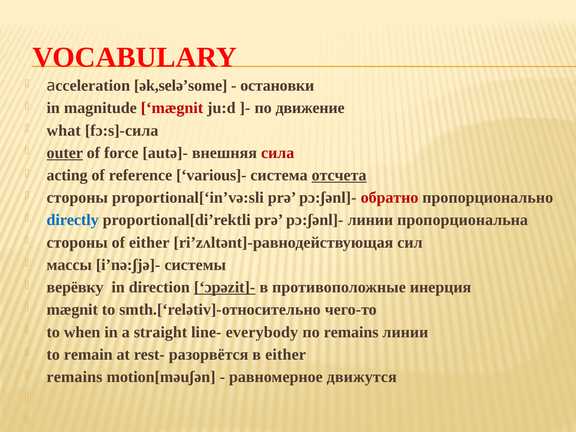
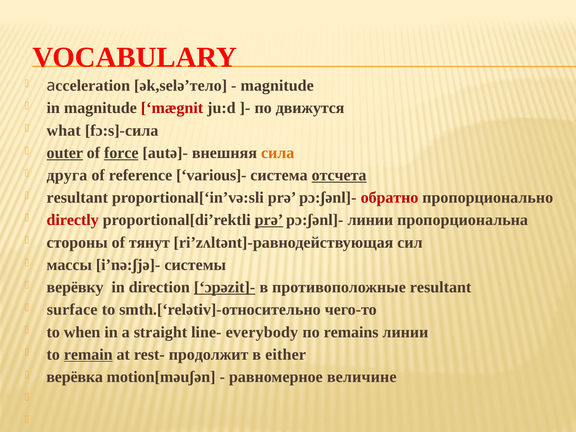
ək,selə’some: ək,selə’some -> ək,selə’тело (181, 86)
остановки: остановки -> magnitude (277, 86)
движение: движение -> движутся (310, 108)
force underline: none -> present (121, 153)
сила colour: red -> orange (278, 153)
acting: acting -> друга (67, 175)
стороны: стороны -> resultant (77, 198)
directly colour: blue -> red (73, 220)
prə underline: none -> present (269, 220)
of either: either -> тянут (149, 242)
противоположные инерция: инерция -> resultant (441, 287)
mægnit: mægnit -> surface (72, 310)
remain underline: none -> present (88, 354)
разорвётся: разорвётся -> продолжит (209, 354)
remains: remains -> верёвка (75, 377)
движутся: движутся -> величине (362, 377)
